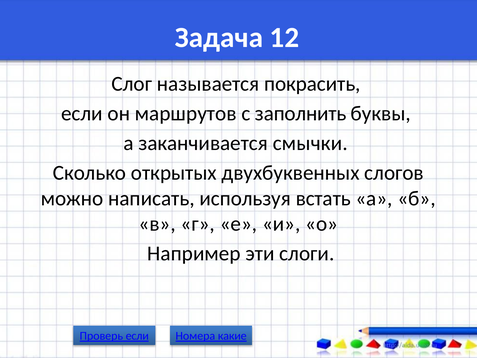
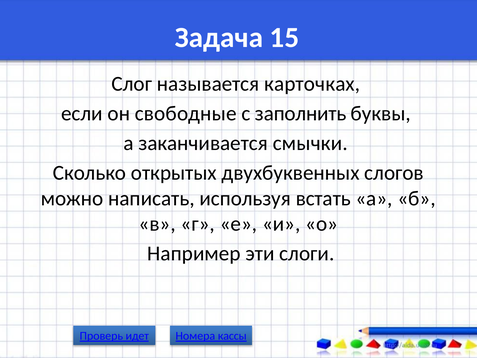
12: 12 -> 15 (284, 37)
покрасить: покрасить -> карточках (312, 84)
маршрутов: маршрутов -> свободные (186, 113)
Проверь если: если -> идет (137, 336)
какие: какие -> кассы (232, 336)
